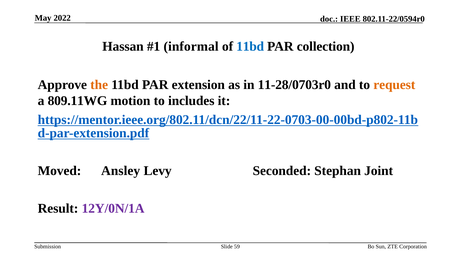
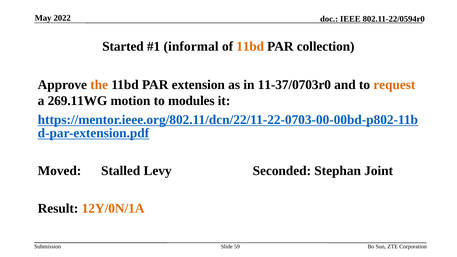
Hassan: Hassan -> Started (123, 47)
11bd colour: blue -> orange (250, 47)
11-28/0703r0: 11-28/0703r0 -> 11-37/0703r0 (294, 85)
809.11WG: 809.11WG -> 269.11WG (77, 101)
includes: includes -> modules (191, 101)
Ansley: Ansley -> Stalled (121, 171)
12Y/0N/1A colour: purple -> orange (113, 209)
